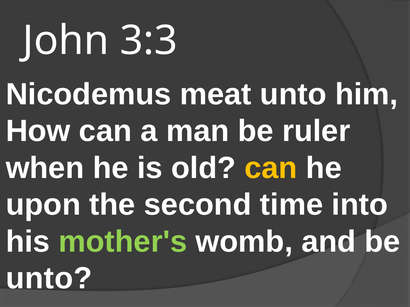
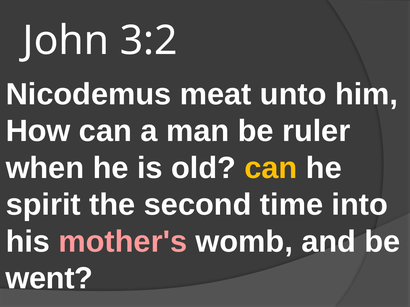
3:3: 3:3 -> 3:2 (149, 41)
upon: upon -> spirit (43, 205)
mother's colour: light green -> pink (123, 242)
unto: unto -> went (49, 279)
